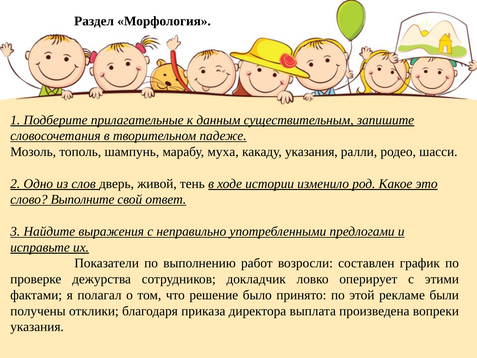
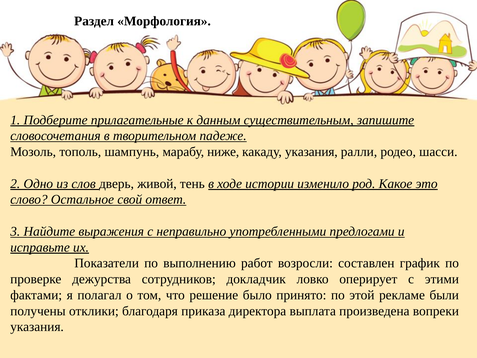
муха: муха -> ниже (223, 152)
Выполните: Выполните -> Остальное (82, 199)
